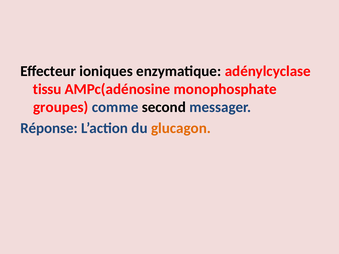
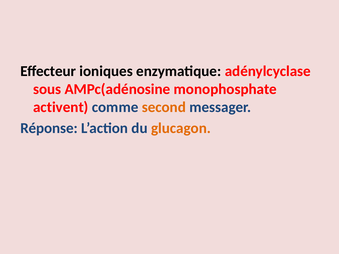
tissu: tissu -> sous (47, 89)
groupes: groupes -> activent (61, 107)
second colour: black -> orange (164, 107)
